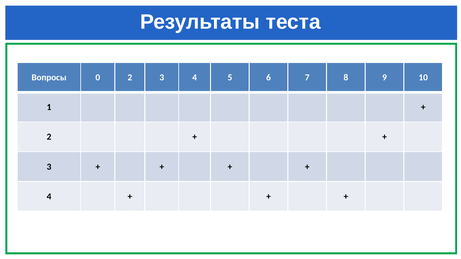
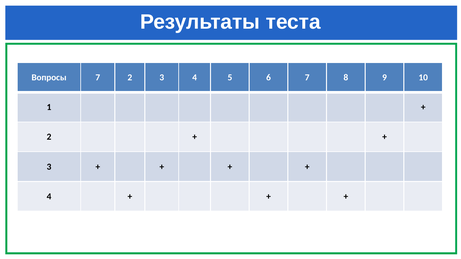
Вопросы 0: 0 -> 7 (98, 78)
